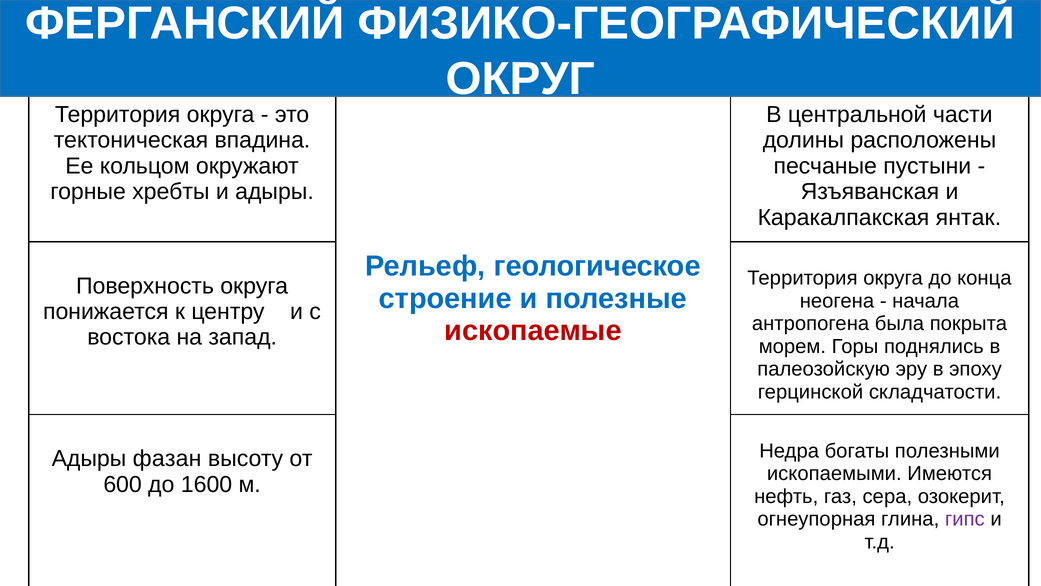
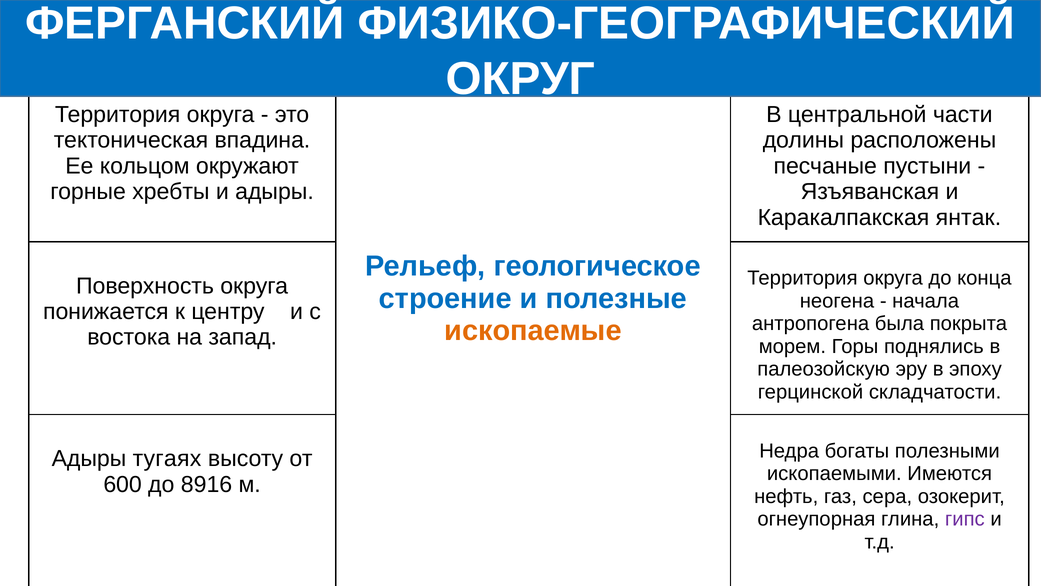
ископаемые colour: red -> orange (533, 331)
фазан: фазан -> тугаях (167, 458)
1600: 1600 -> 8916 (207, 484)
